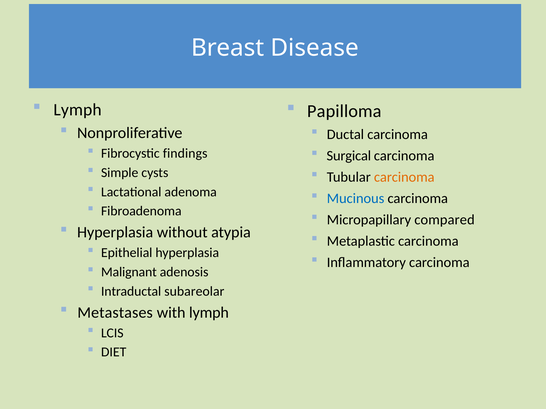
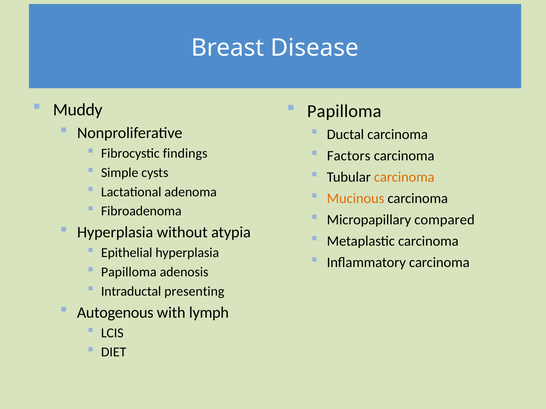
Lymph: Lymph -> Muddy (78, 110)
Surgical: Surgical -> Factors (349, 156)
Mucinous colour: blue -> orange (356, 199)
Malignant: Malignant -> Papilloma (129, 272)
subareolar: subareolar -> presenting (194, 292)
Metastases: Metastases -> Autogenous (115, 313)
